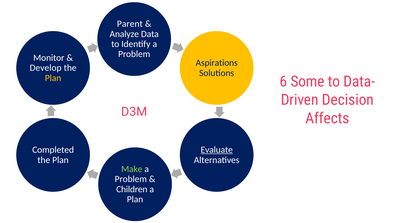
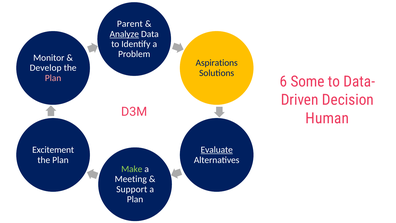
Analyze underline: none -> present (124, 34)
Plan colour: yellow -> pink (53, 78)
Affects: Affects -> Human (327, 118)
Completed: Completed -> Excitement (53, 150)
Problem: Problem -> Meeting (131, 179)
Children: Children -> Support (132, 189)
